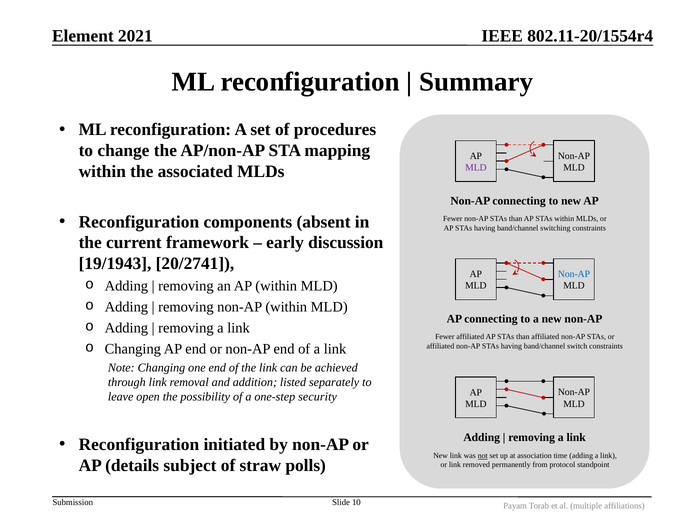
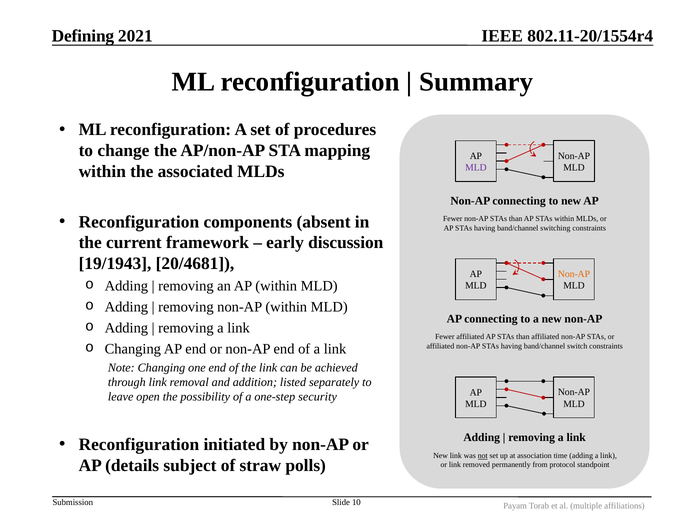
Element: Element -> Defining (83, 36)
20/2741: 20/2741 -> 20/4681 (195, 264)
Non-AP colour: blue -> orange (574, 274)
